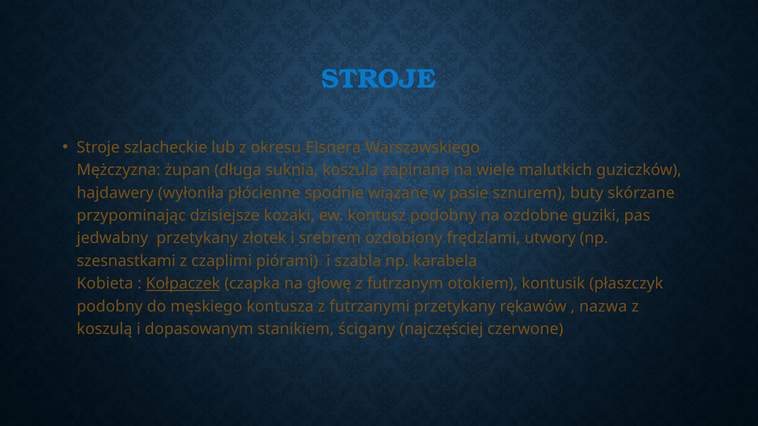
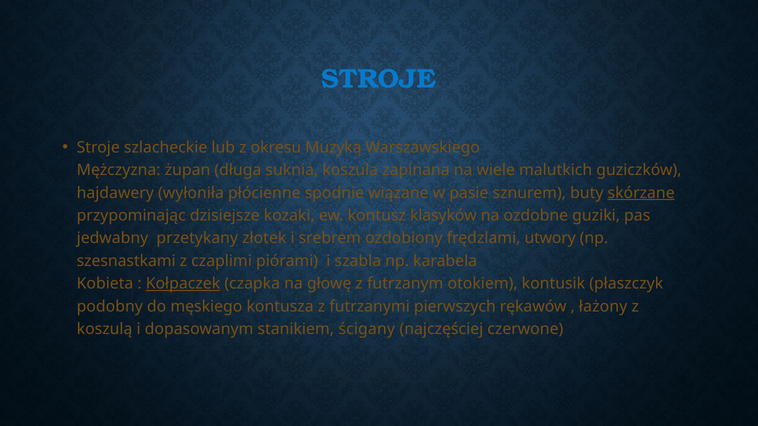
Elsnera: Elsnera -> Muzyką (333, 148)
skórzane underline: none -> present (641, 193)
kontusz podobny: podobny -> klasyków (443, 216)
futrzanymi przetykany: przetykany -> pierwszych (455, 307)
nazwa: nazwa -> łażony (603, 307)
